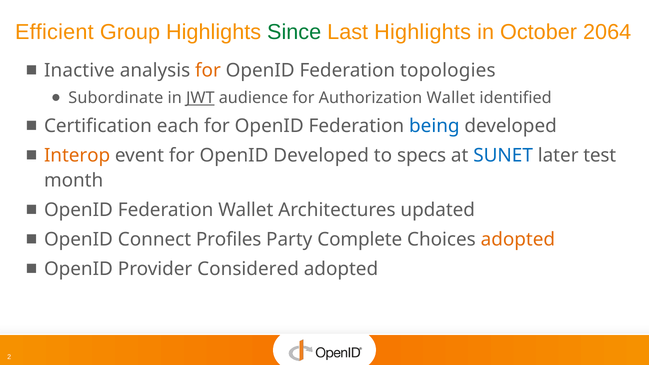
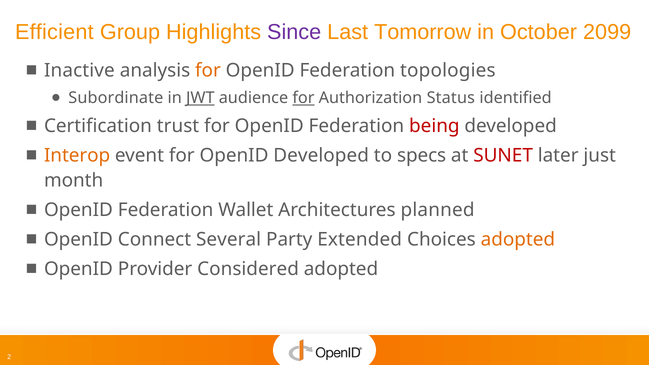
Since colour: green -> purple (294, 32)
Last Highlights: Highlights -> Tomorrow (423, 32)
2064: 2064 -> 2099 (607, 32)
for underline: none -> present (303, 98)
Authorization Wallet: Wallet -> Status (451, 98)
each: each -> trust (178, 126)
being colour: blue -> red (434, 126)
SUNET colour: blue -> red (503, 155)
test: test -> just (600, 155)
updated: updated -> planned (438, 210)
Profiles: Profiles -> Several (229, 239)
Complete: Complete -> Extended (360, 239)
